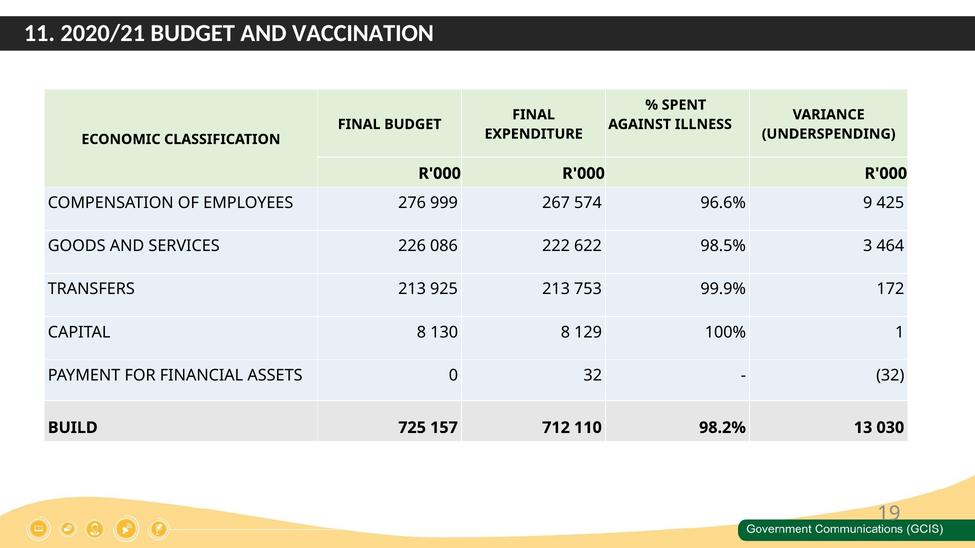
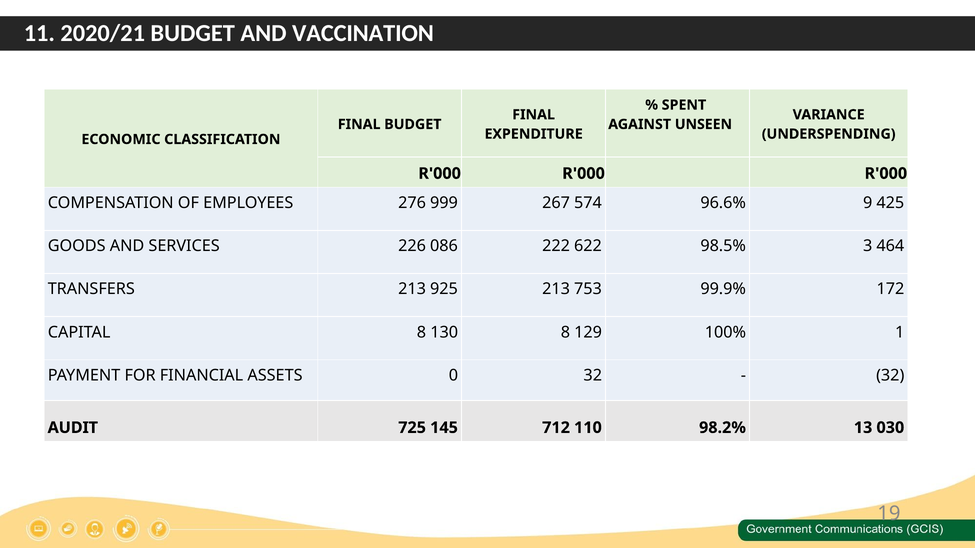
ILLNESS: ILLNESS -> UNSEEN (703, 124)
BUILD: BUILD -> AUDIT (73, 428)
157: 157 -> 145 (444, 428)
